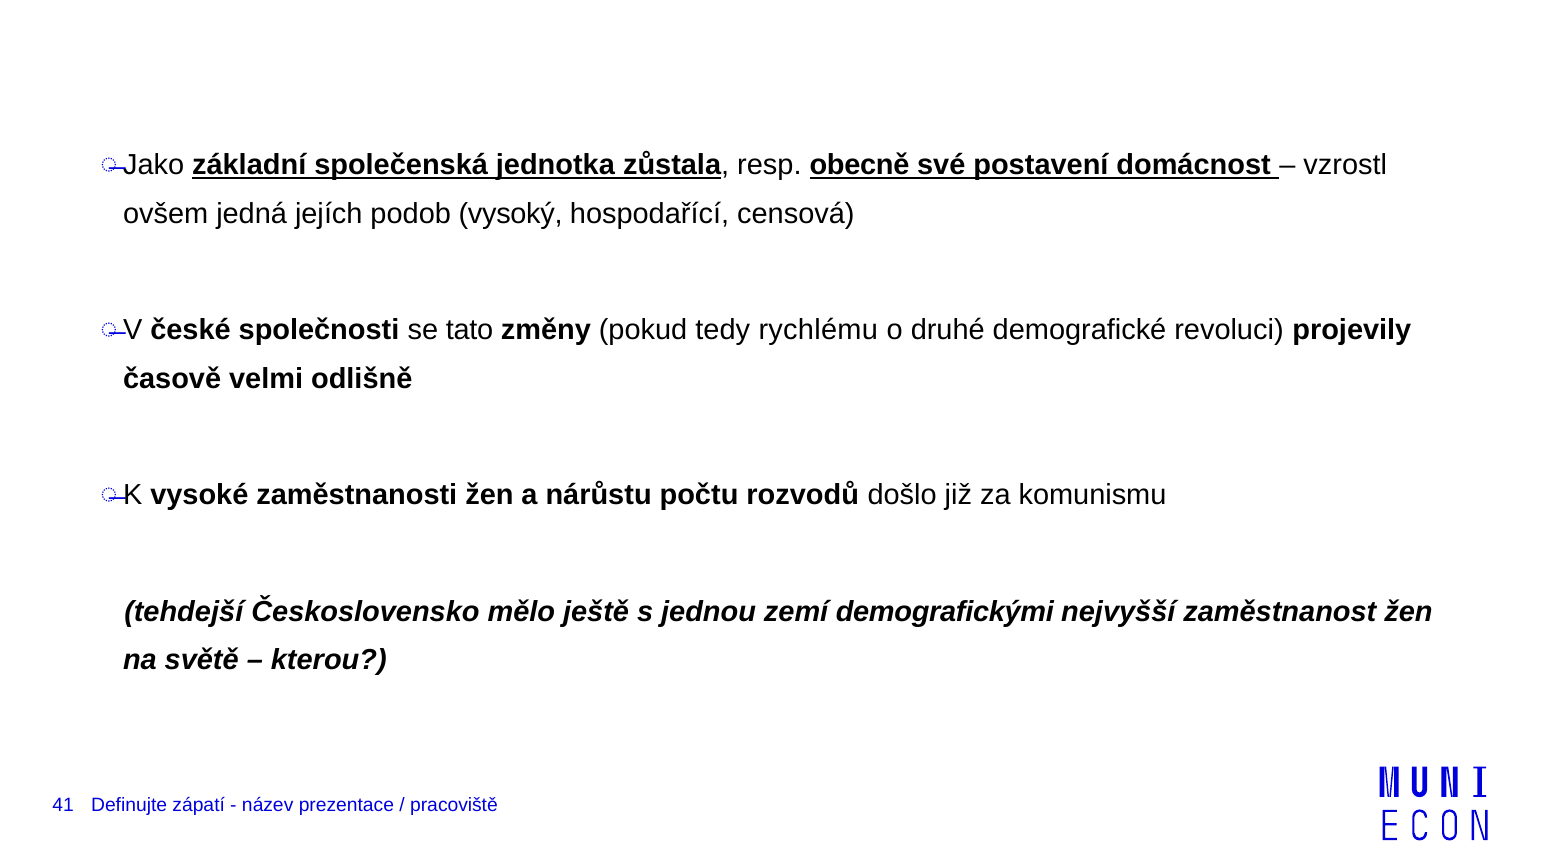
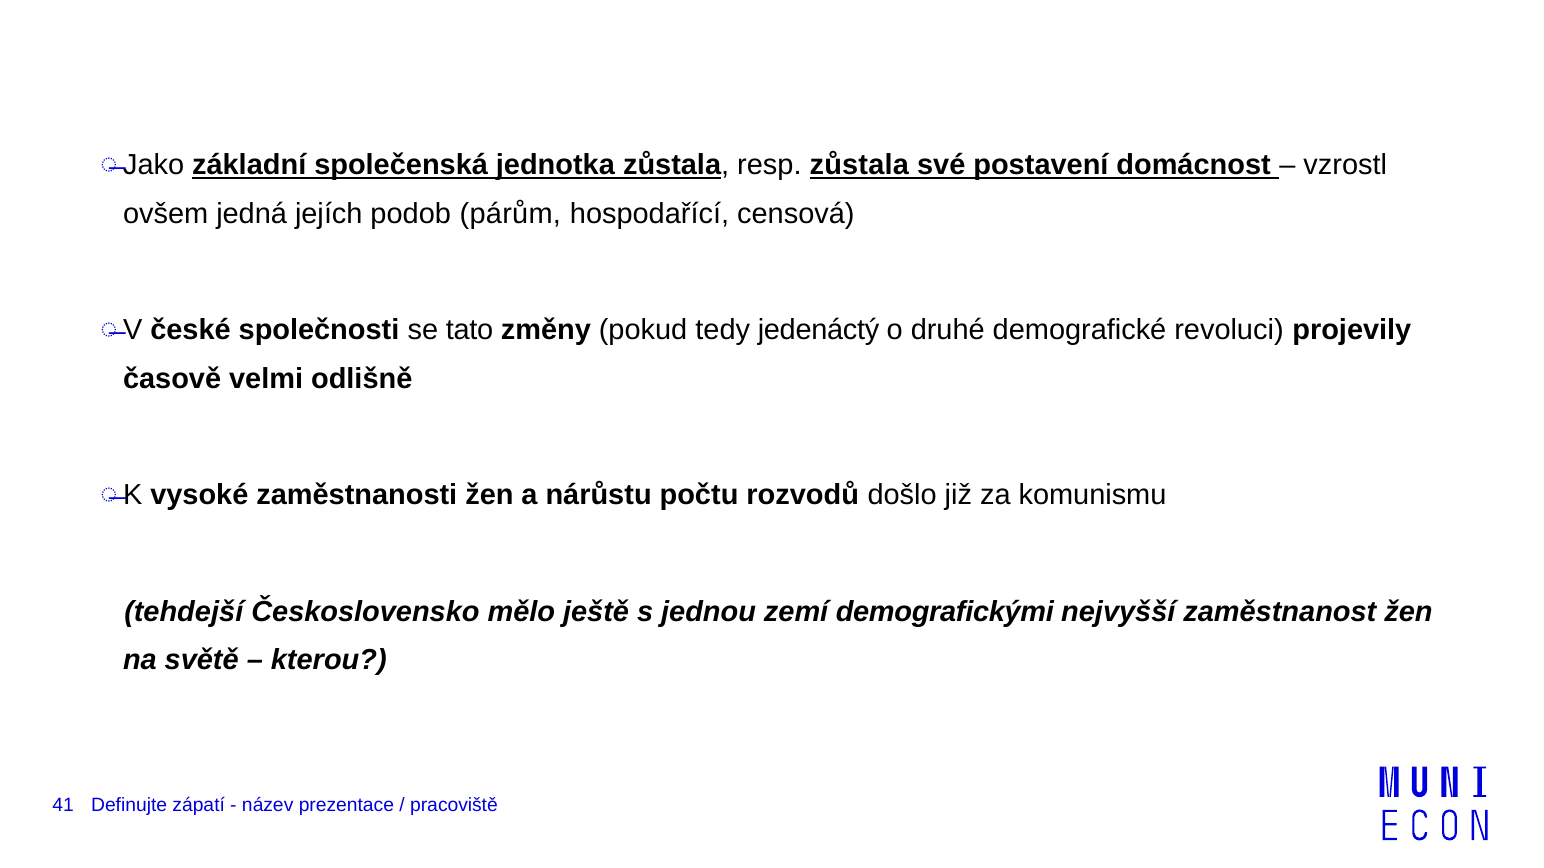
resp obecně: obecně -> zůstala (859, 165)
vysoký: vysoký -> párům (510, 214)
rychlému: rychlému -> jedenáctý (819, 330)
